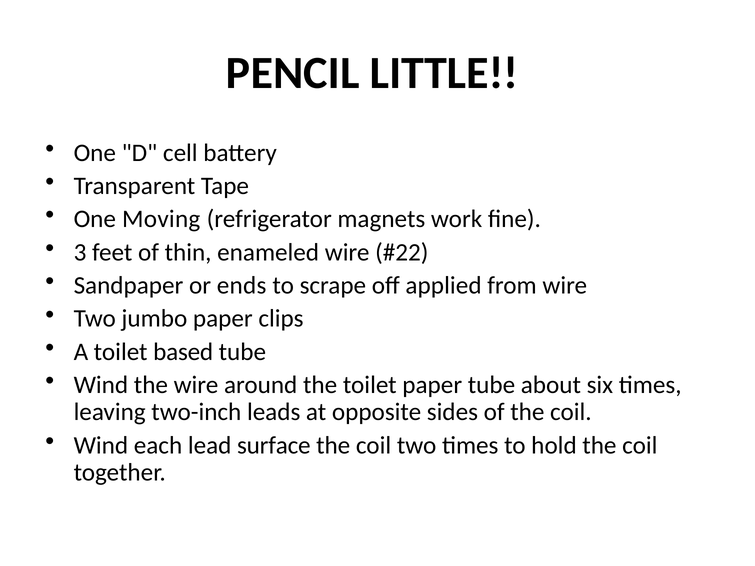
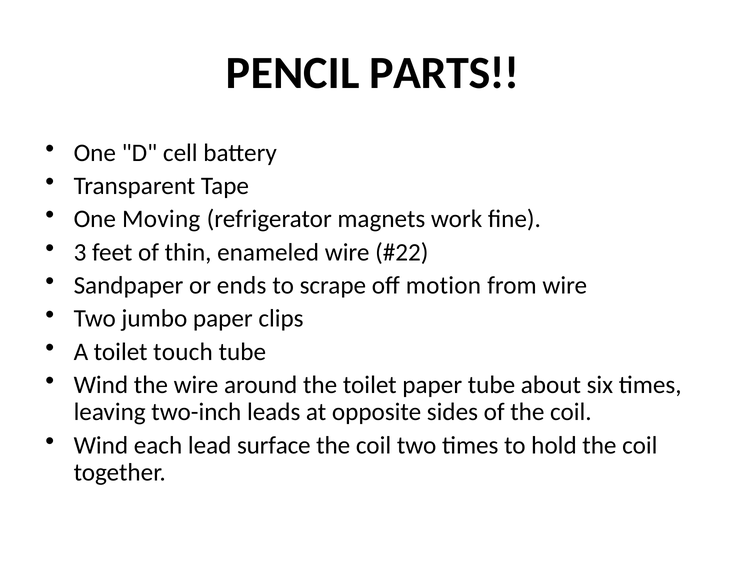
LITTLE: LITTLE -> PARTS (444, 73)
applied: applied -> motion (443, 286)
based: based -> touch (183, 352)
